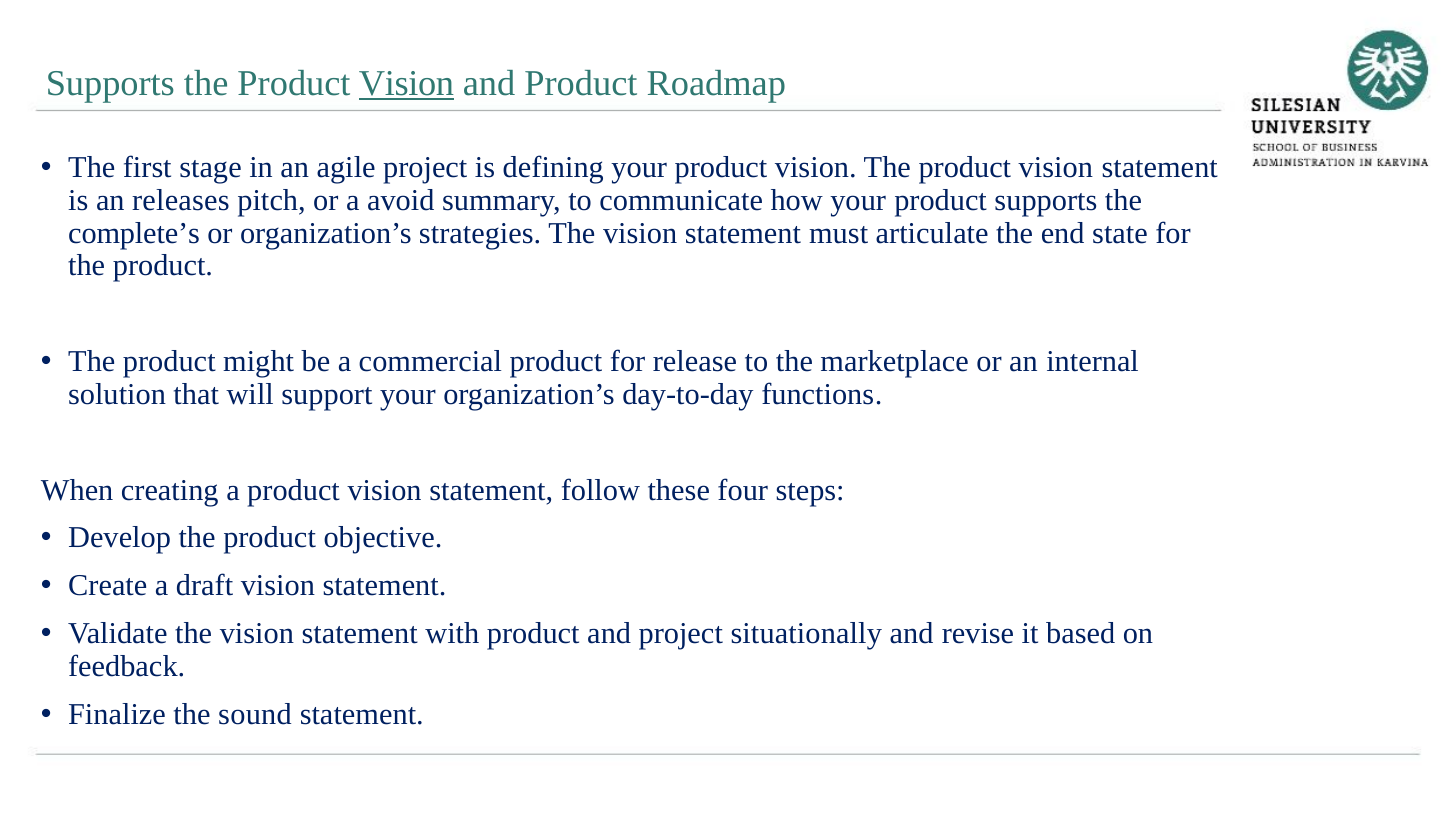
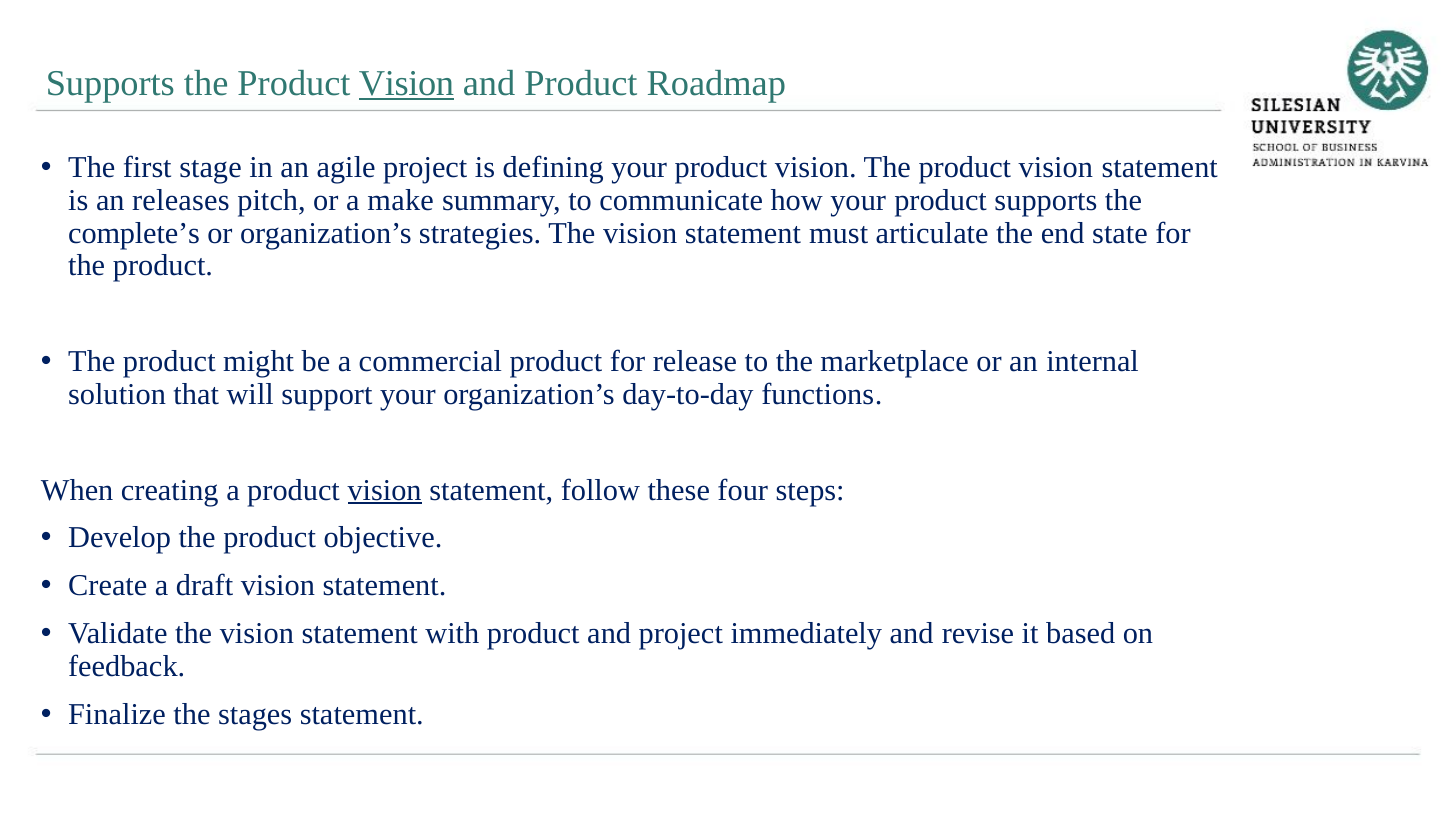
avoid: avoid -> make (401, 200)
vision underline: none -> present (385, 490)
situationally: situationally -> immediately (806, 634)
sound: sound -> stages (255, 715)
